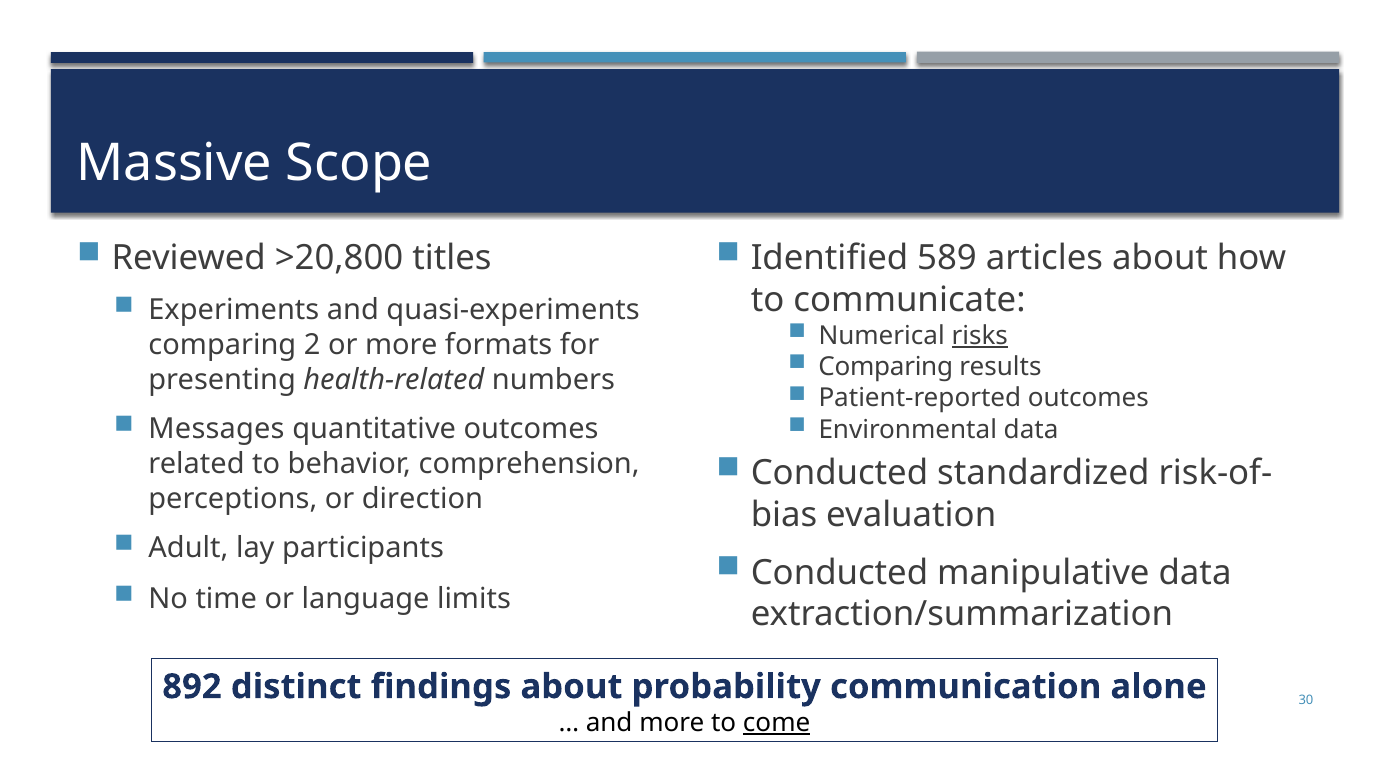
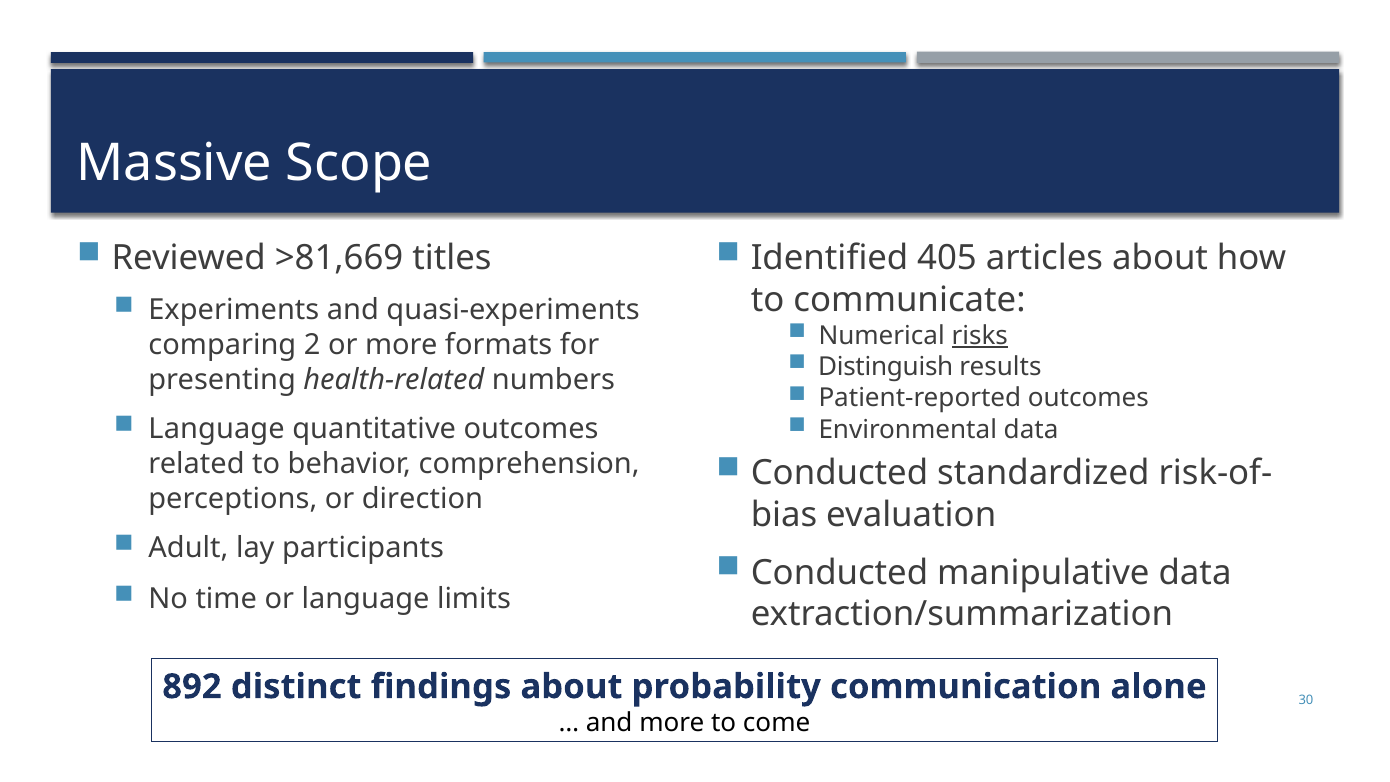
>20,800: >20,800 -> >81,669 (339, 258)
589: 589 -> 405 (947, 258)
Comparing: Comparing -> Distinguish (886, 367)
Messages: Messages -> Language (217, 429)
come underline: present -> none (777, 722)
